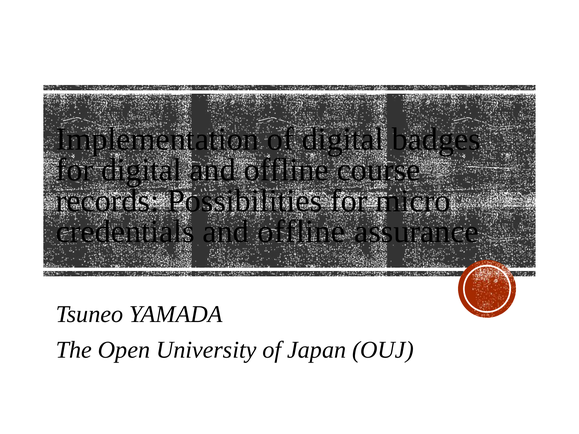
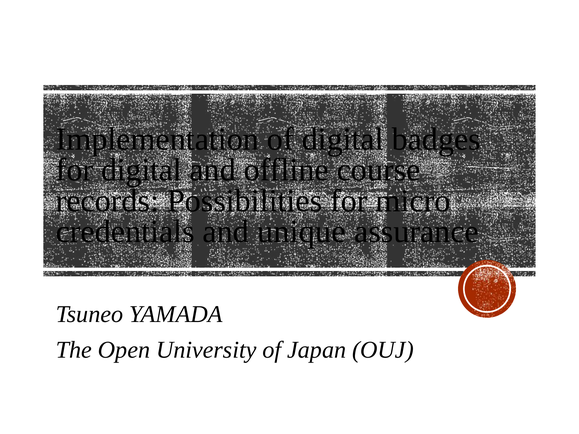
credentials and offline: offline -> unique (301, 232)
